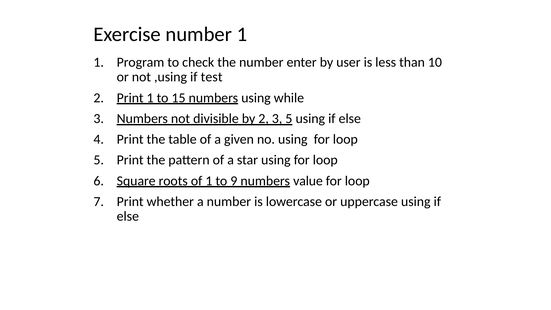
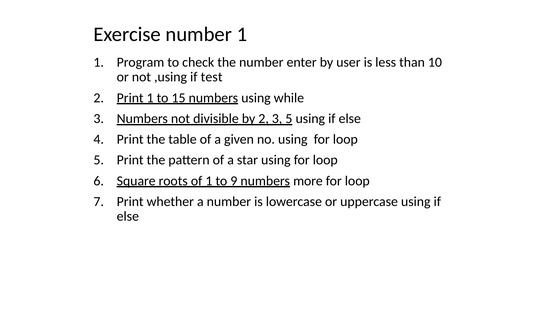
value: value -> more (308, 181)
